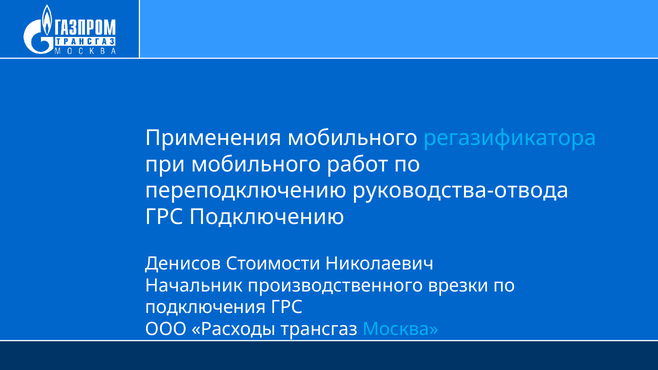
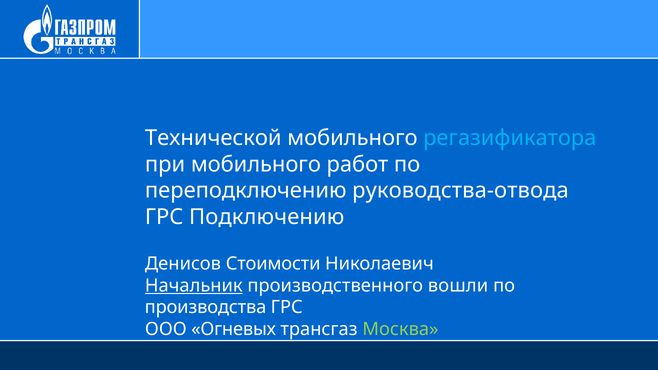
Применения: Применения -> Технической (213, 138)
Начальник underline: none -> present (194, 286)
врезки: врезки -> вошли (458, 286)
подключения: подключения -> производства (206, 308)
Расходы: Расходы -> Огневых (234, 329)
Москва colour: light blue -> light green (400, 329)
